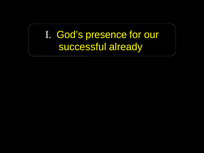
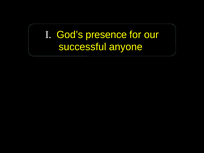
already: already -> anyone (126, 47)
